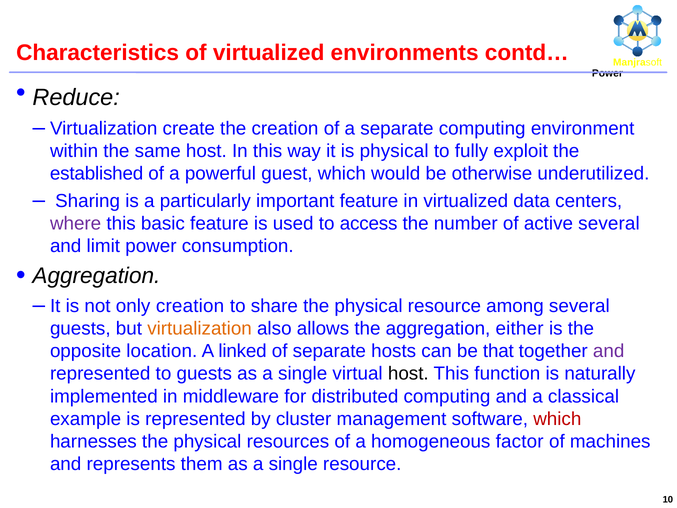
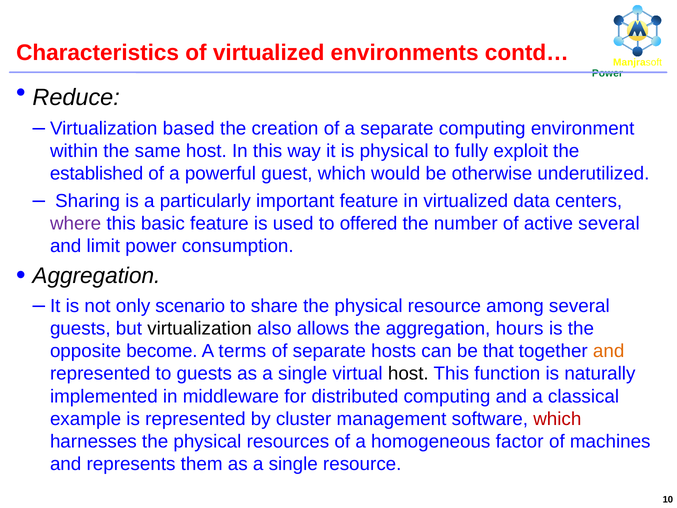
Power colour: black -> green (607, 73)
create: create -> based (189, 128)
access: access -> offered (369, 223)
only creation: creation -> scenario (190, 306)
virtualization colour: orange -> black (200, 328)
either: either -> hours (520, 328)
location: location -> become (162, 351)
linked: linked -> terms (242, 351)
and colour: purple -> orange (609, 351)
